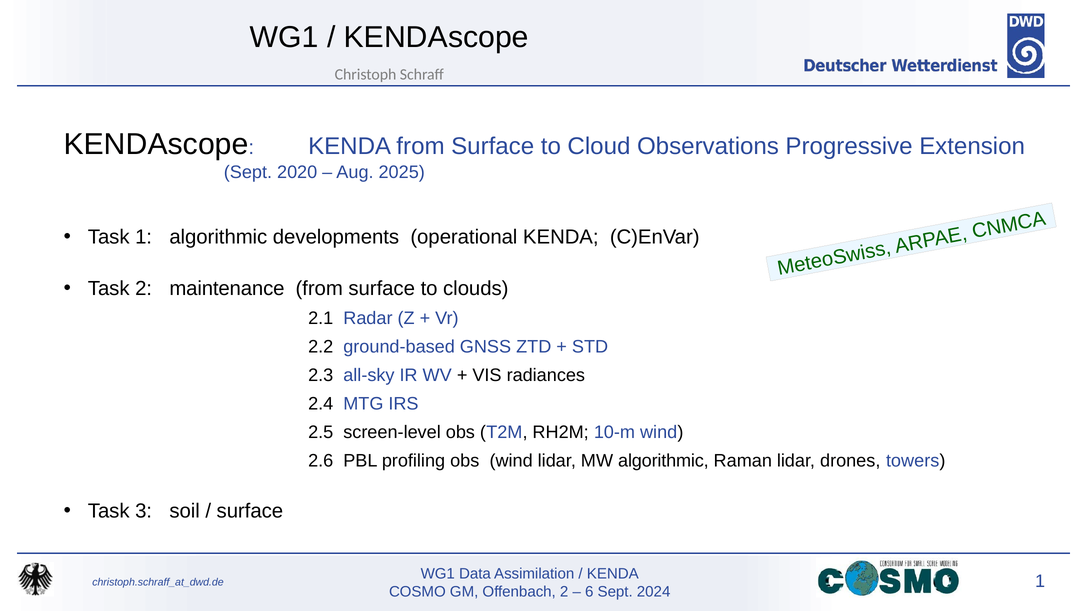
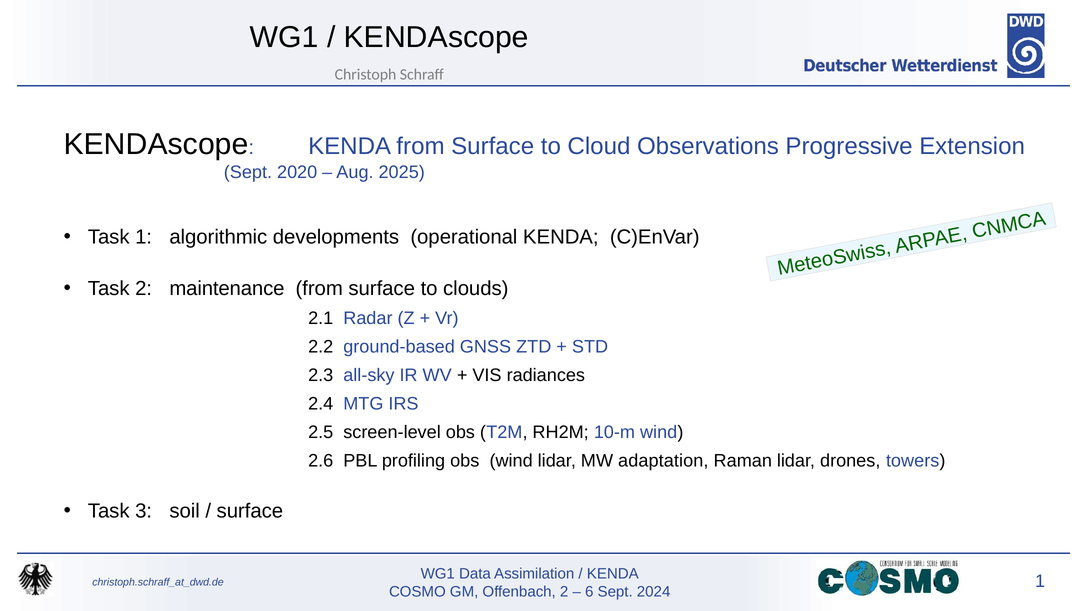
MW algorithmic: algorithmic -> adaptation (663, 461)
